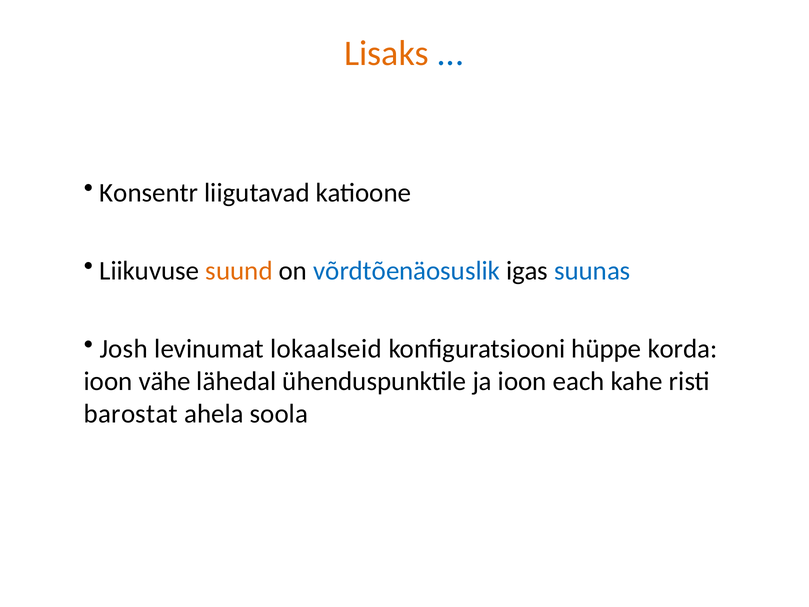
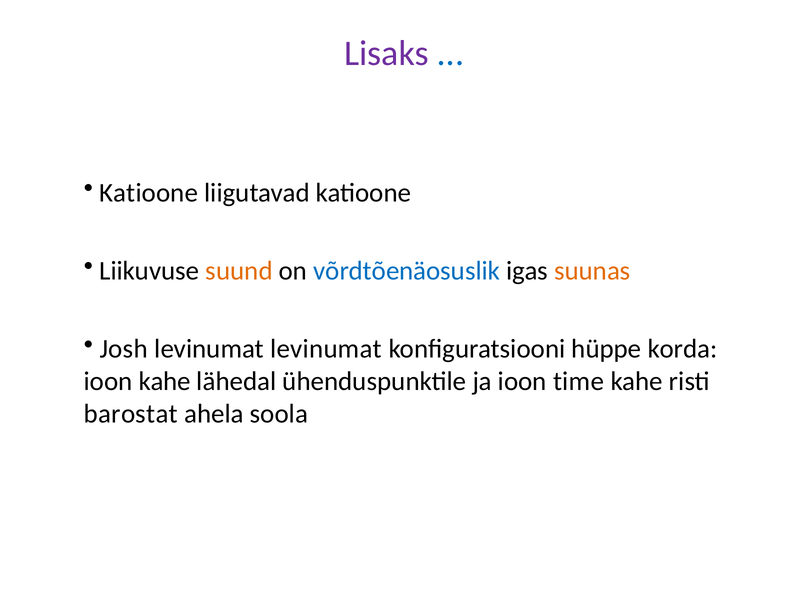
Lisaks colour: orange -> purple (386, 54)
Konsentr: Konsentr -> Katioone (149, 193)
suunas colour: blue -> orange (592, 271)
levinumat lokaalseid: lokaalseid -> levinumat (326, 349)
ioon vähe: vähe -> kahe (165, 381)
each: each -> time (579, 381)
